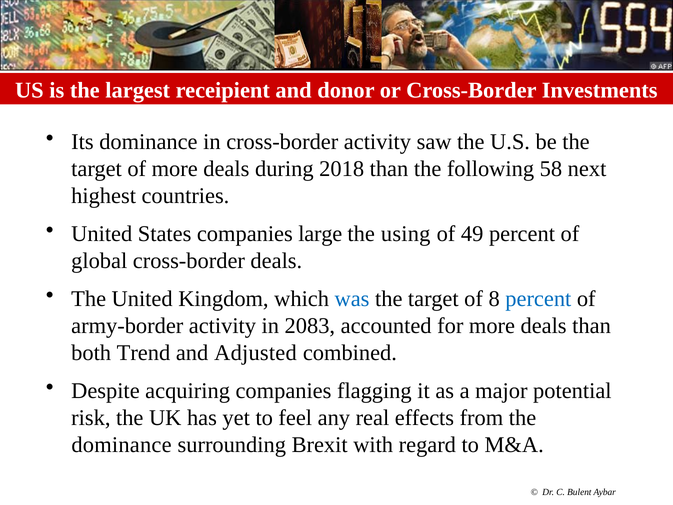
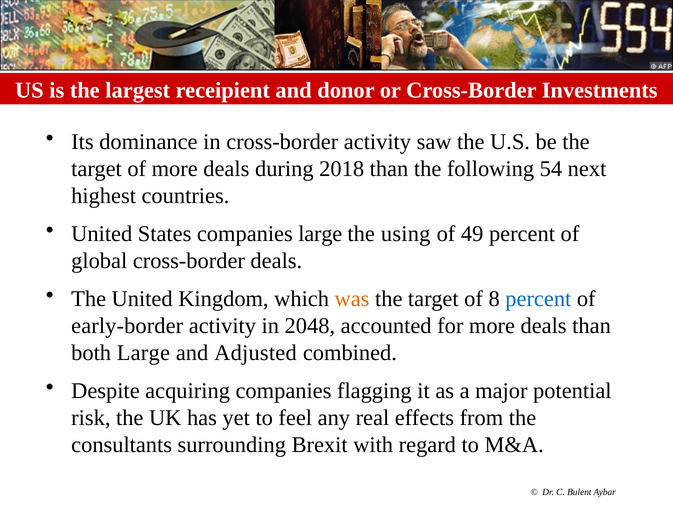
58: 58 -> 54 (551, 169)
was colour: blue -> orange (352, 299)
army-border: army-border -> early-border (127, 326)
2083: 2083 -> 2048 (310, 326)
both Trend: Trend -> Large (143, 353)
dominance: dominance -> consultants (122, 445)
